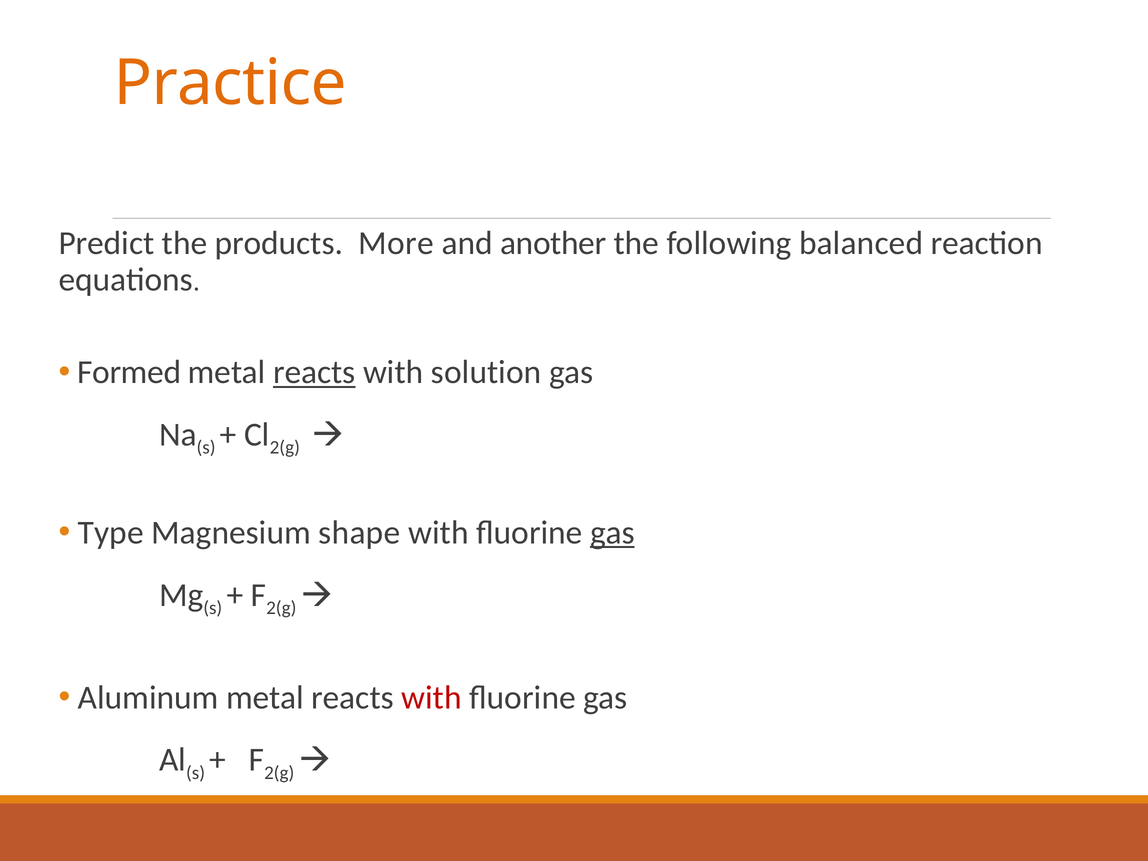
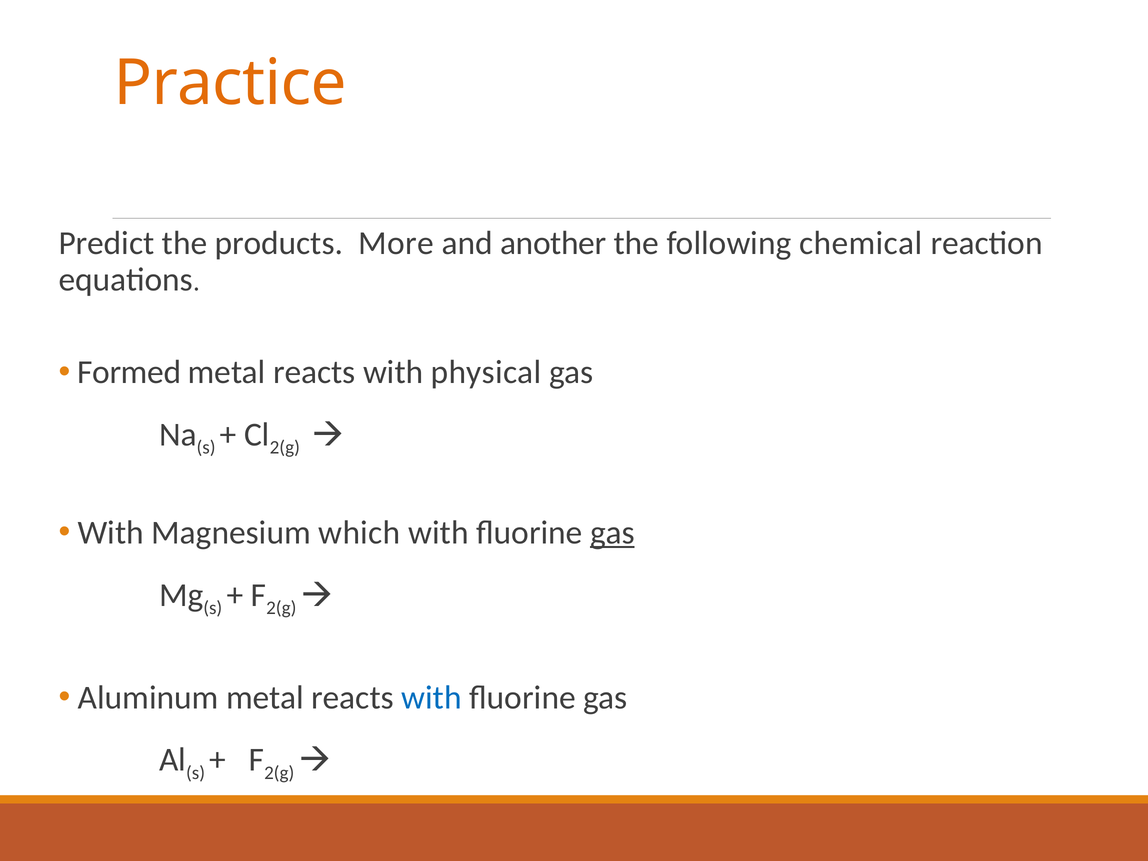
balanced: balanced -> chemical (861, 243)
reacts underline: present -> none (314, 372)
solution: solution -> physical (486, 372)
Type: Type -> With (111, 533)
shape: shape -> which (359, 533)
with colour: red -> blue (431, 698)
